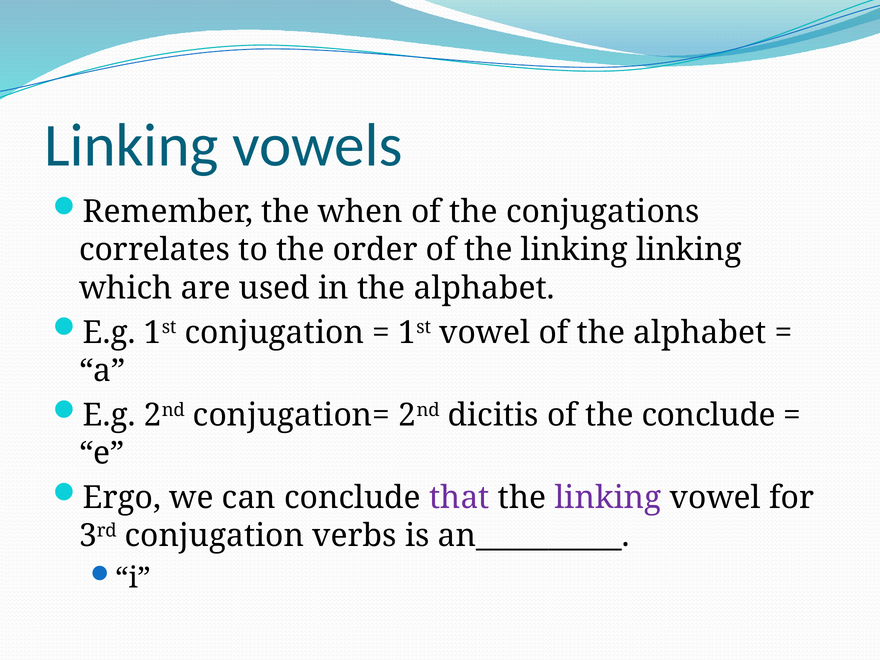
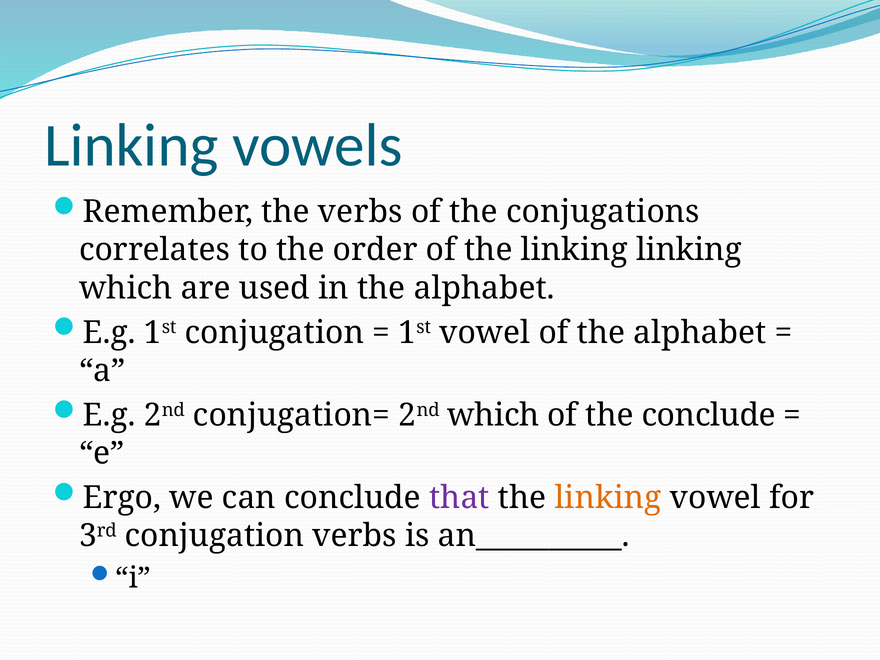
the when: when -> verbs (360, 212)
2nd dicitis: dicitis -> which (493, 415)
linking colour: purple -> orange (608, 498)
